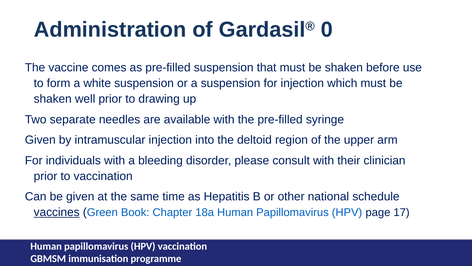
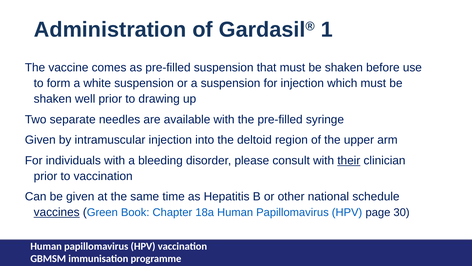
0: 0 -> 1 (327, 30)
their underline: none -> present (349, 160)
17: 17 -> 30 (402, 212)
